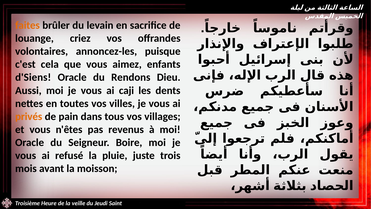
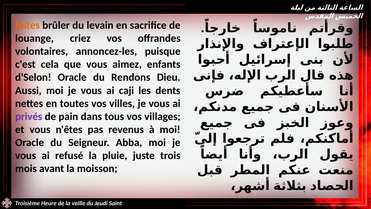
d'Siens: d'Siens -> d'Selon (33, 77)
privés colour: orange -> purple (29, 116)
Boire: Boire -> Abba (129, 142)
